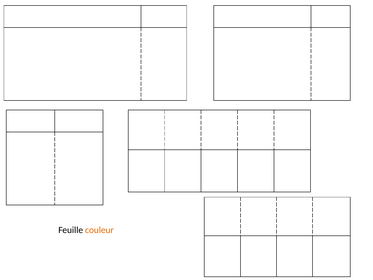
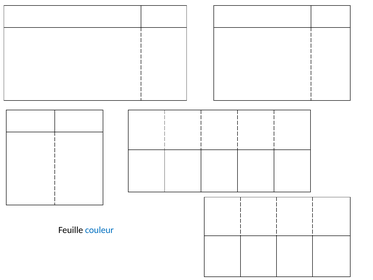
couleur colour: orange -> blue (99, 230)
